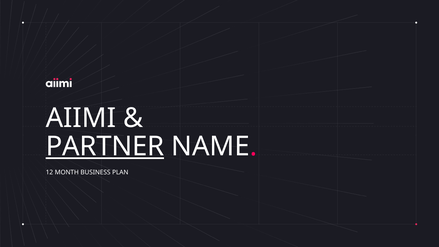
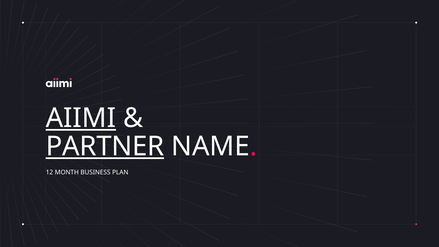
AIIMI underline: none -> present (81, 118)
